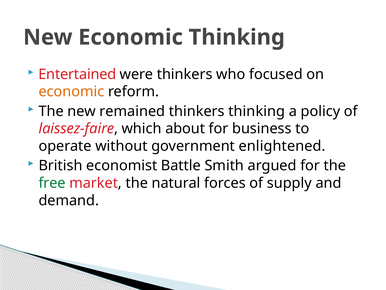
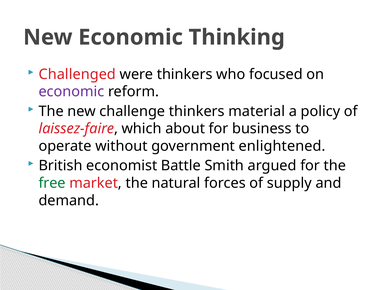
Entertained: Entertained -> Challenged (77, 74)
economic colour: orange -> purple (71, 92)
remained: remained -> challenge (132, 111)
thinkers thinking: thinking -> material (257, 111)
